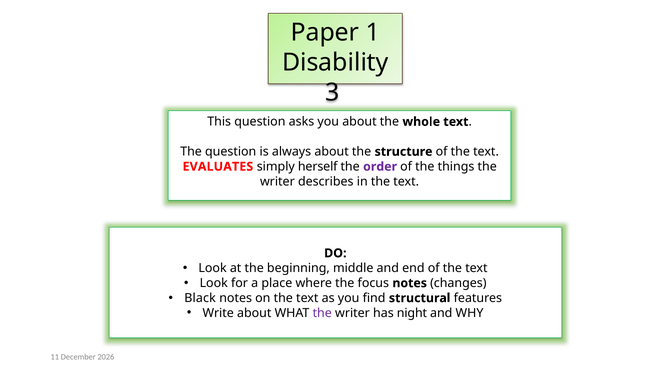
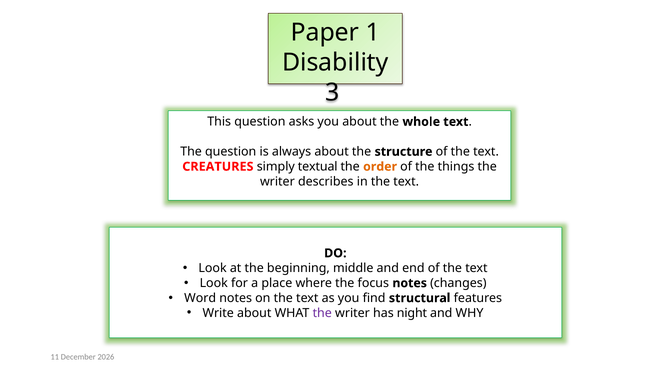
EVALUATES: EVALUATES -> CREATURES (218, 166)
herself: herself -> textual (318, 166)
order colour: purple -> orange (380, 166)
Black: Black -> Word (200, 298)
